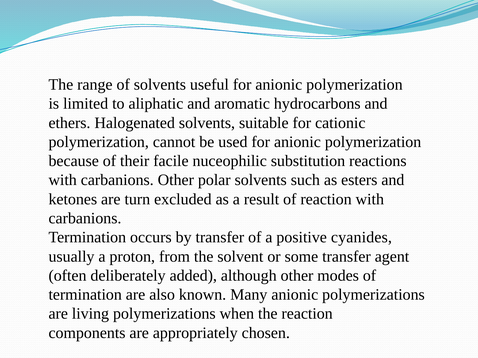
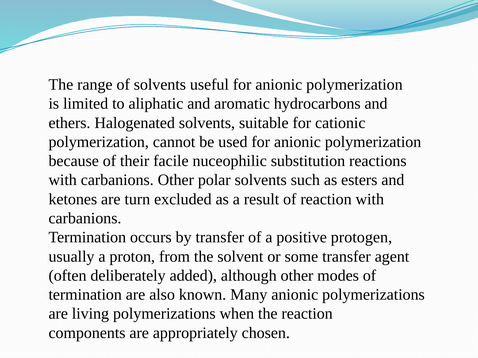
cyanides: cyanides -> protogen (362, 238)
